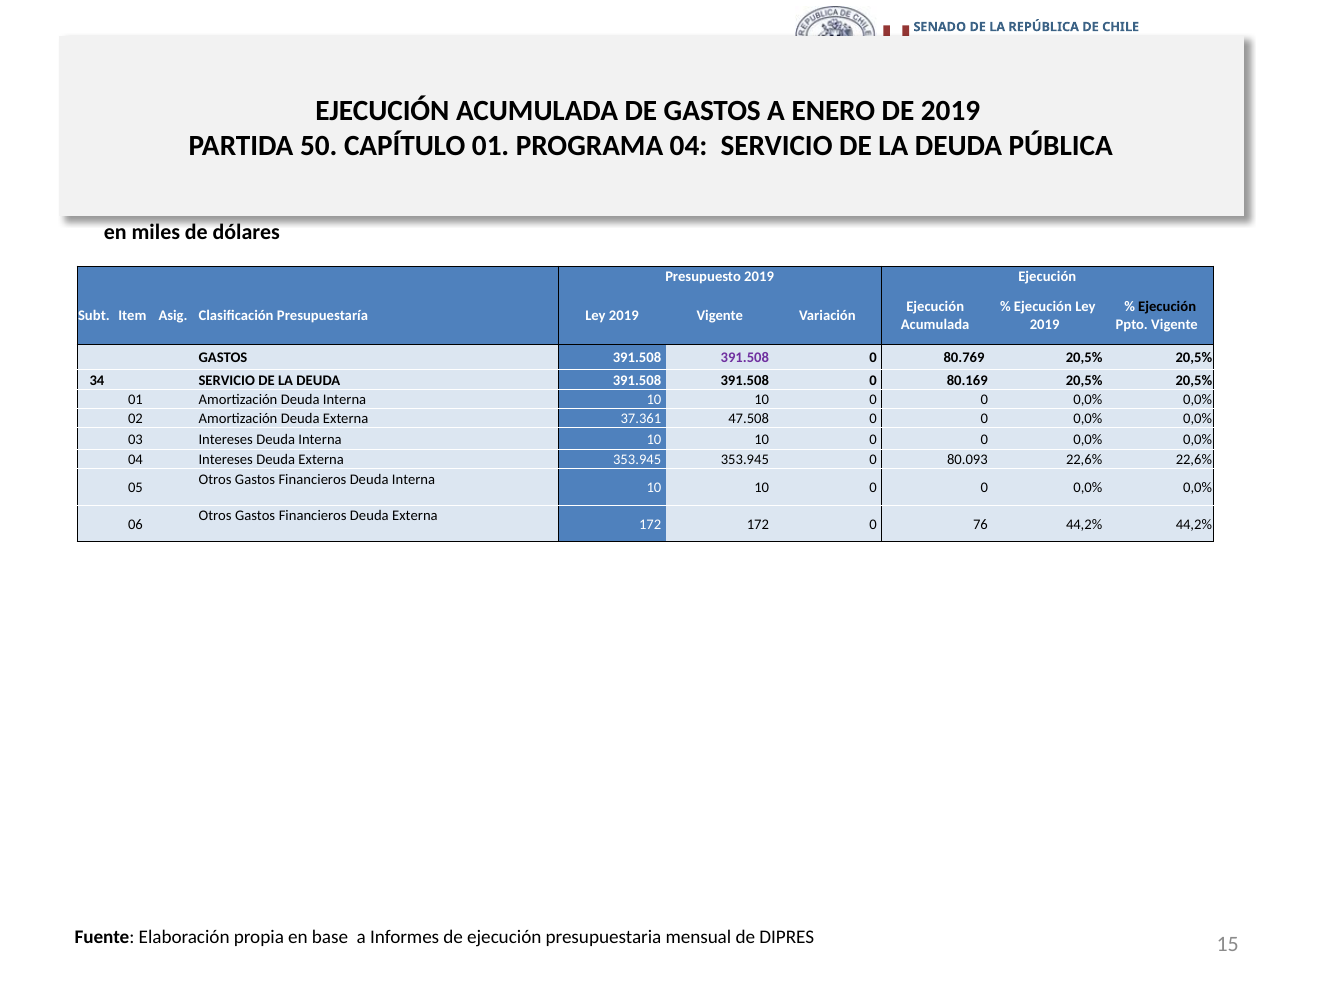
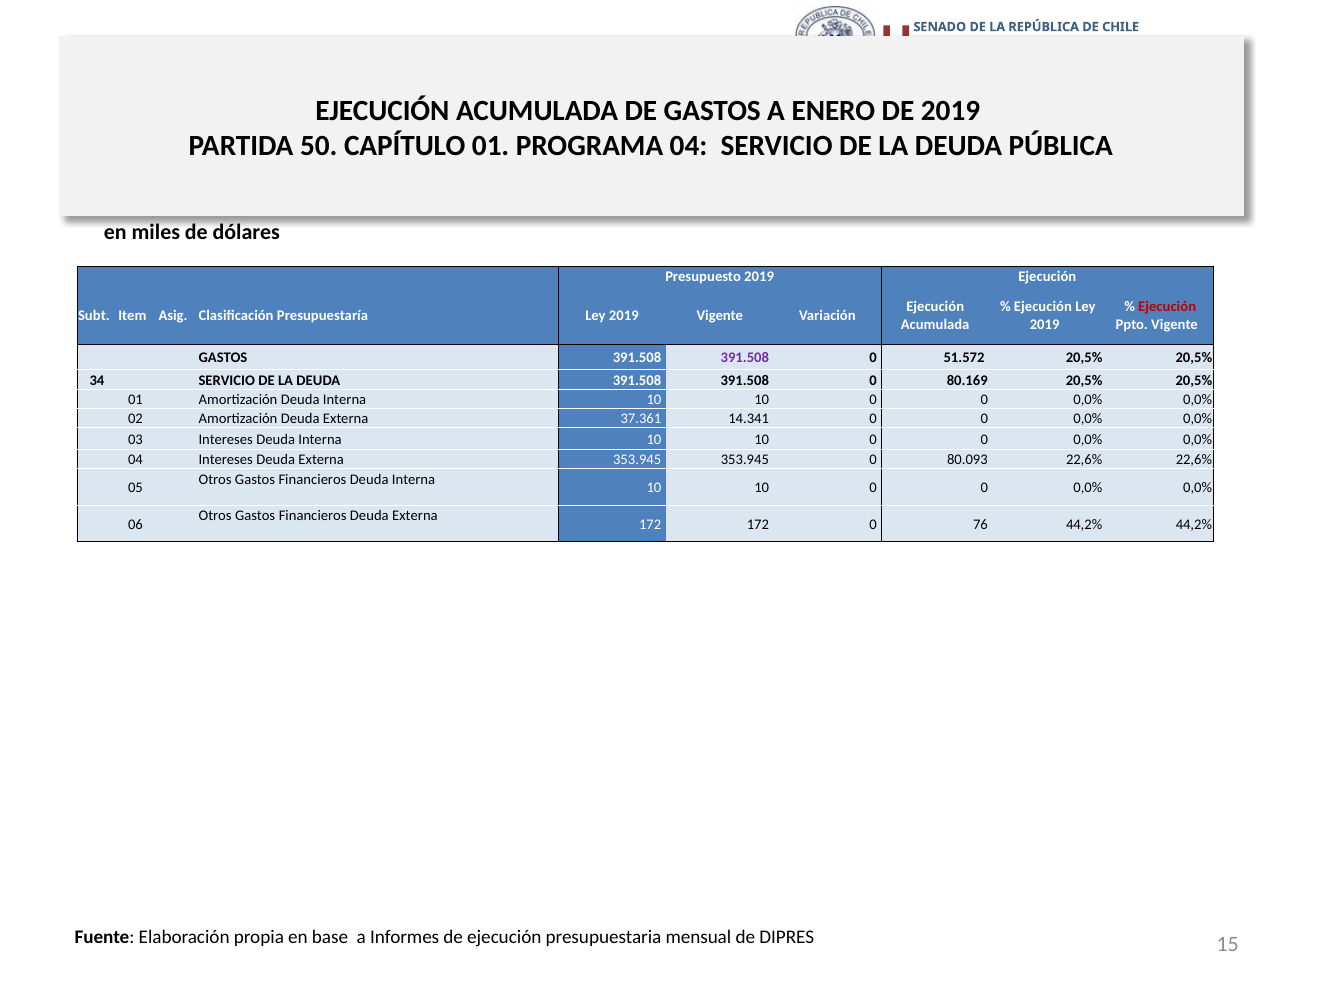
Ejecución colour: black -> red (1167, 307)
80.769: 80.769 -> 51.572 (964, 358)
47.508: 47.508 -> 14.341 (749, 419)
